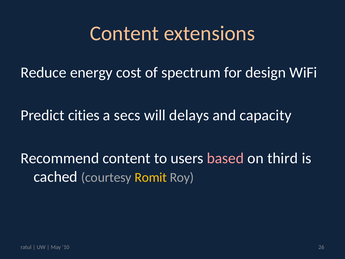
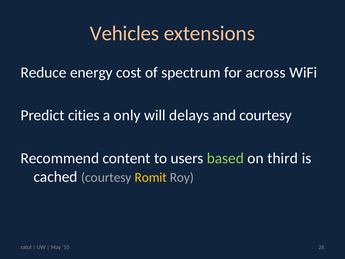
Content: Content -> Vehicles (124, 33)
design: design -> across (266, 72)
secs: secs -> only (127, 115)
and capacity: capacity -> courtesy (266, 115)
based colour: pink -> light green (225, 158)
